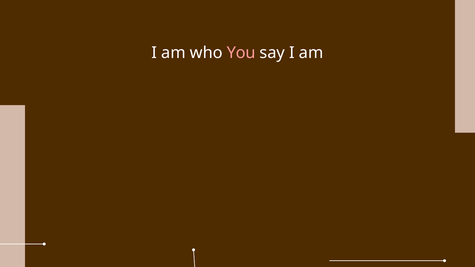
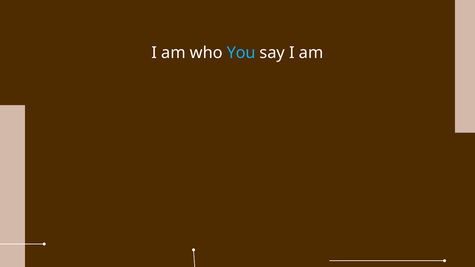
You colour: pink -> light blue (241, 53)
